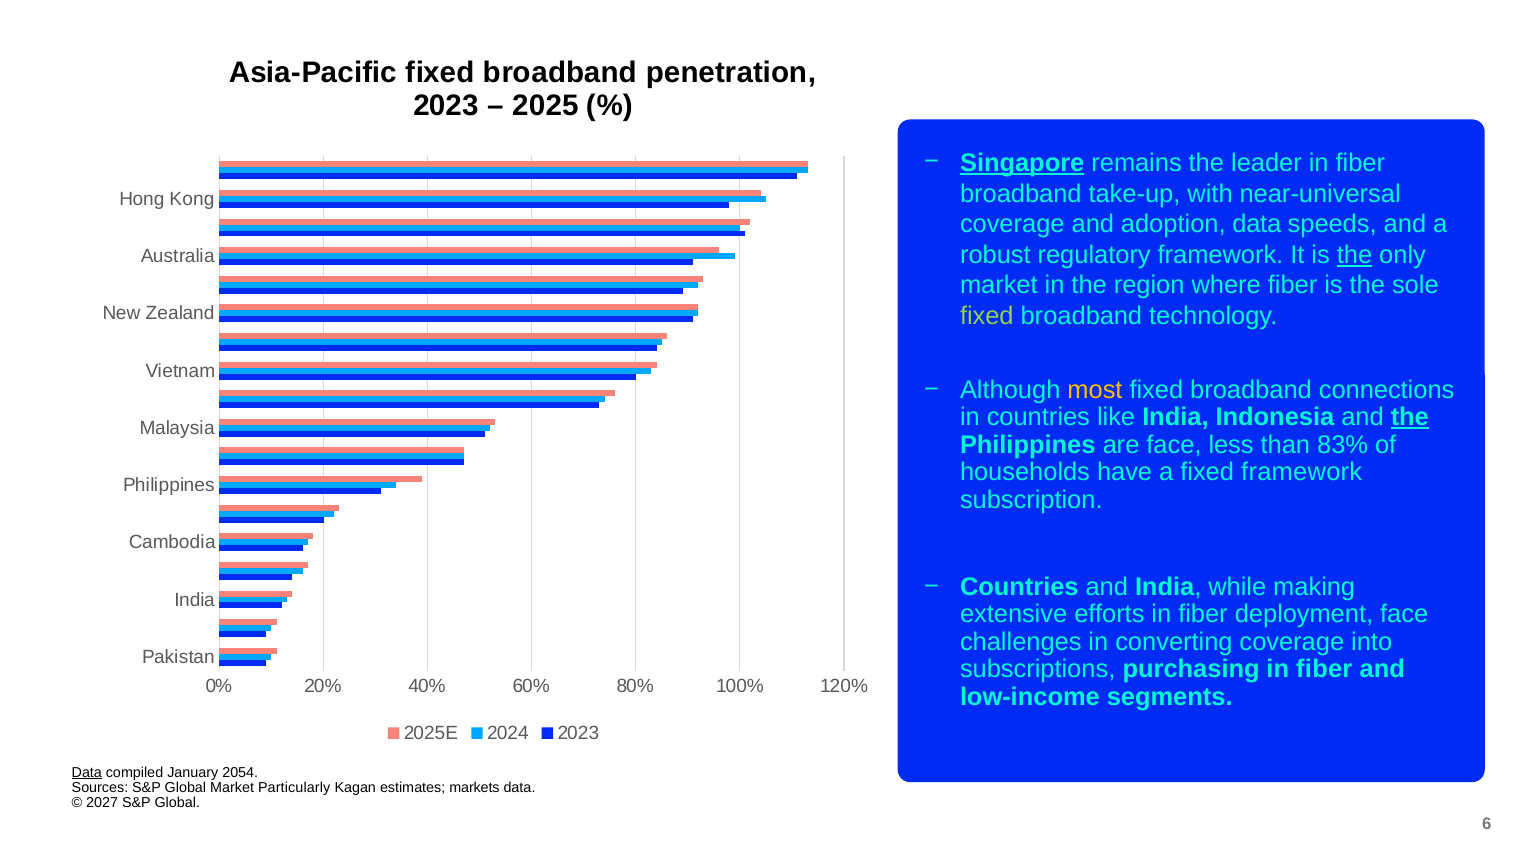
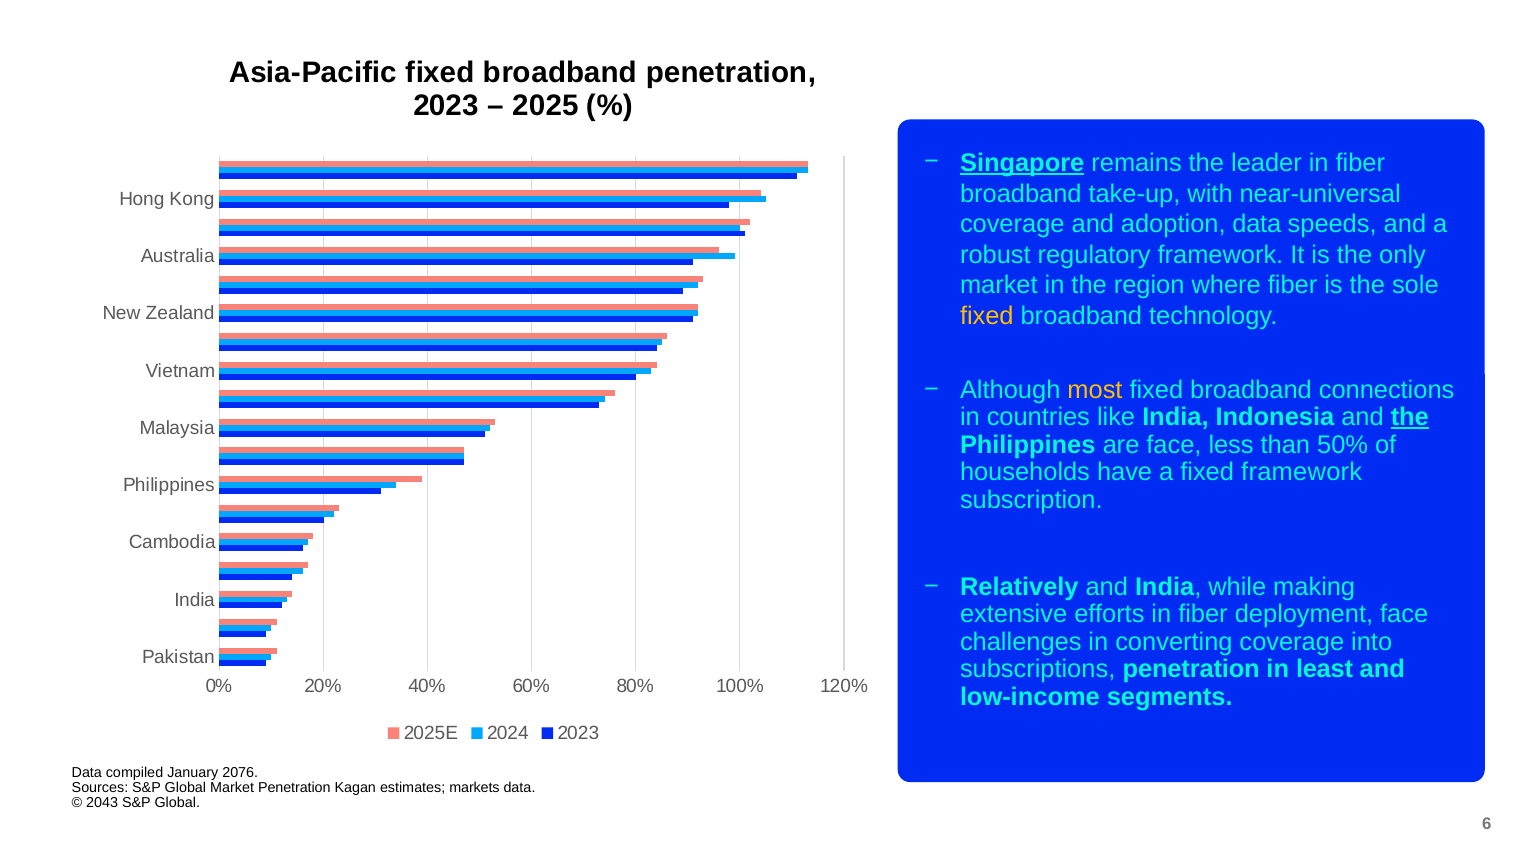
the underline: present -> none (1354, 255)
fixed colour: light green -> yellow (987, 316)
83%: 83% -> 50% (1343, 445)
Countries: Countries -> Relatively (1019, 587)
subscriptions purchasing: purchasing -> penetration (1191, 669)
fiber: fiber -> least (1325, 669)
Data underline: present -> none (87, 772)
2054: 2054 -> 2076 (240, 772)
Market Particularly: Particularly -> Penetration (294, 788)
2027: 2027 -> 2043 (102, 803)
